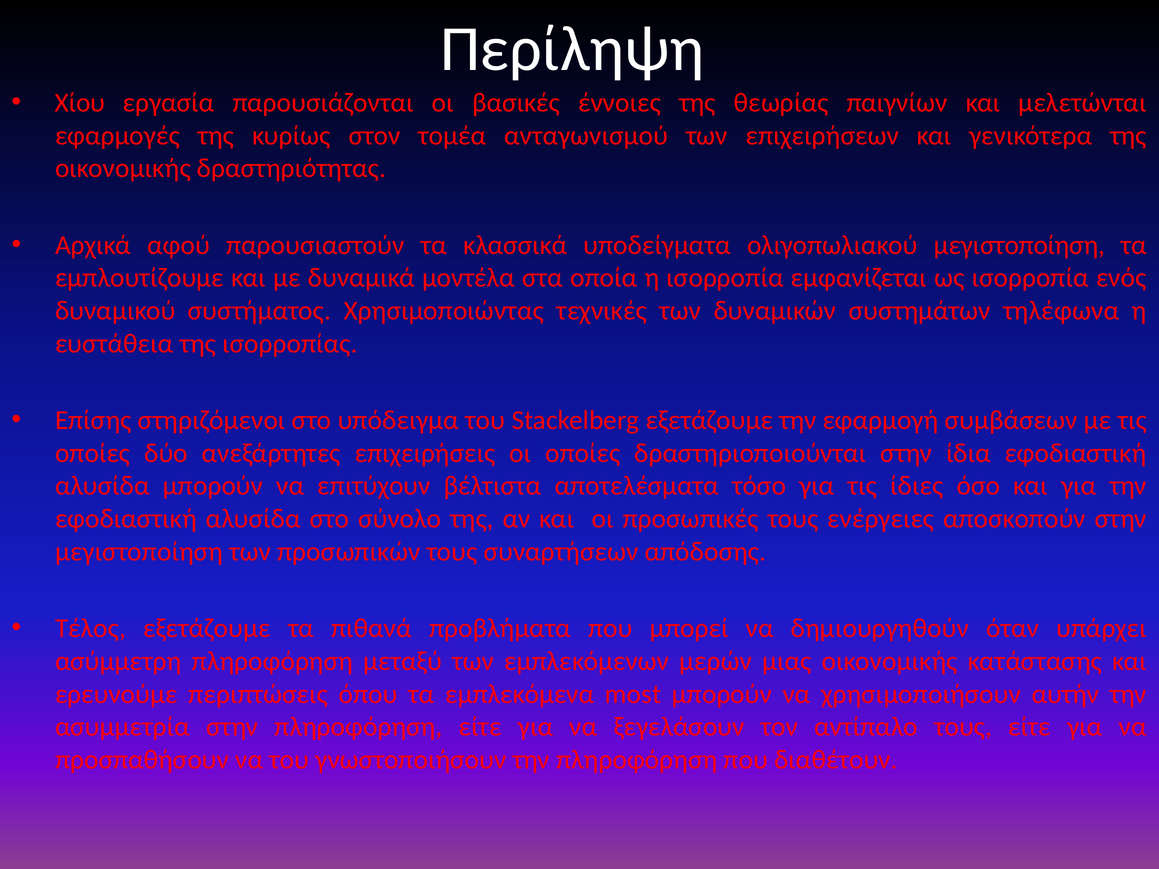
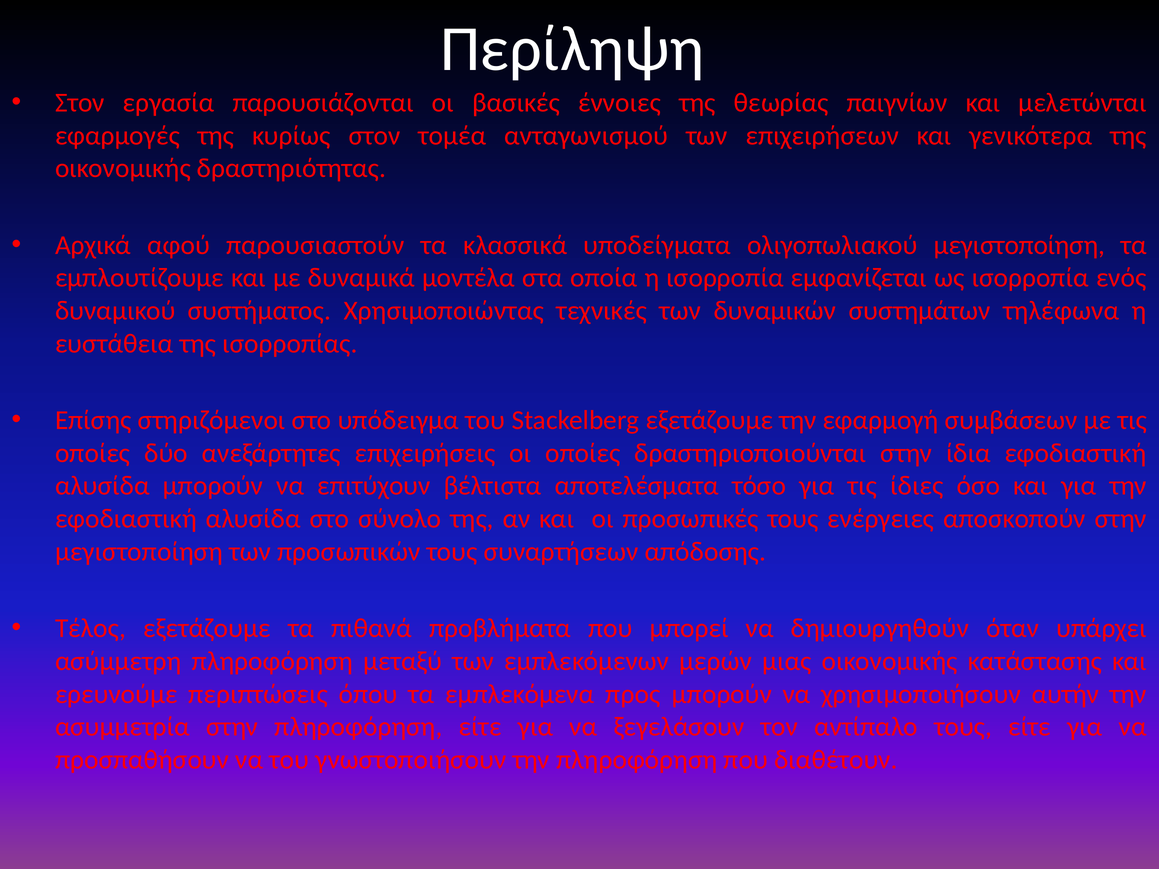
Χίου: Χίου -> Στον (80, 103)
most: most -> προς (633, 694)
